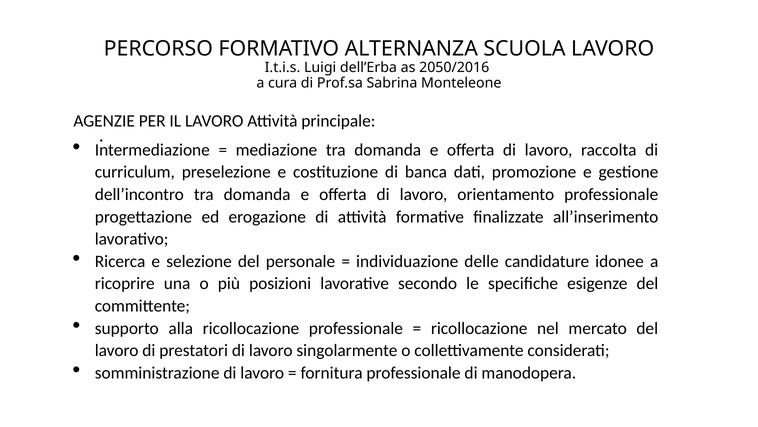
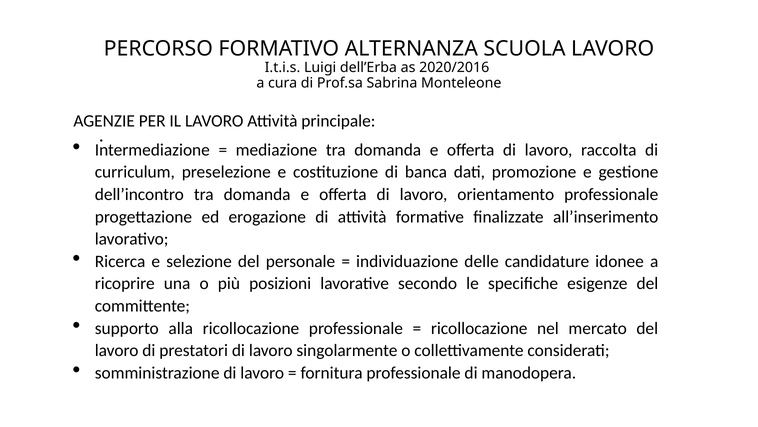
2050/2016: 2050/2016 -> 2020/2016 (454, 68)
